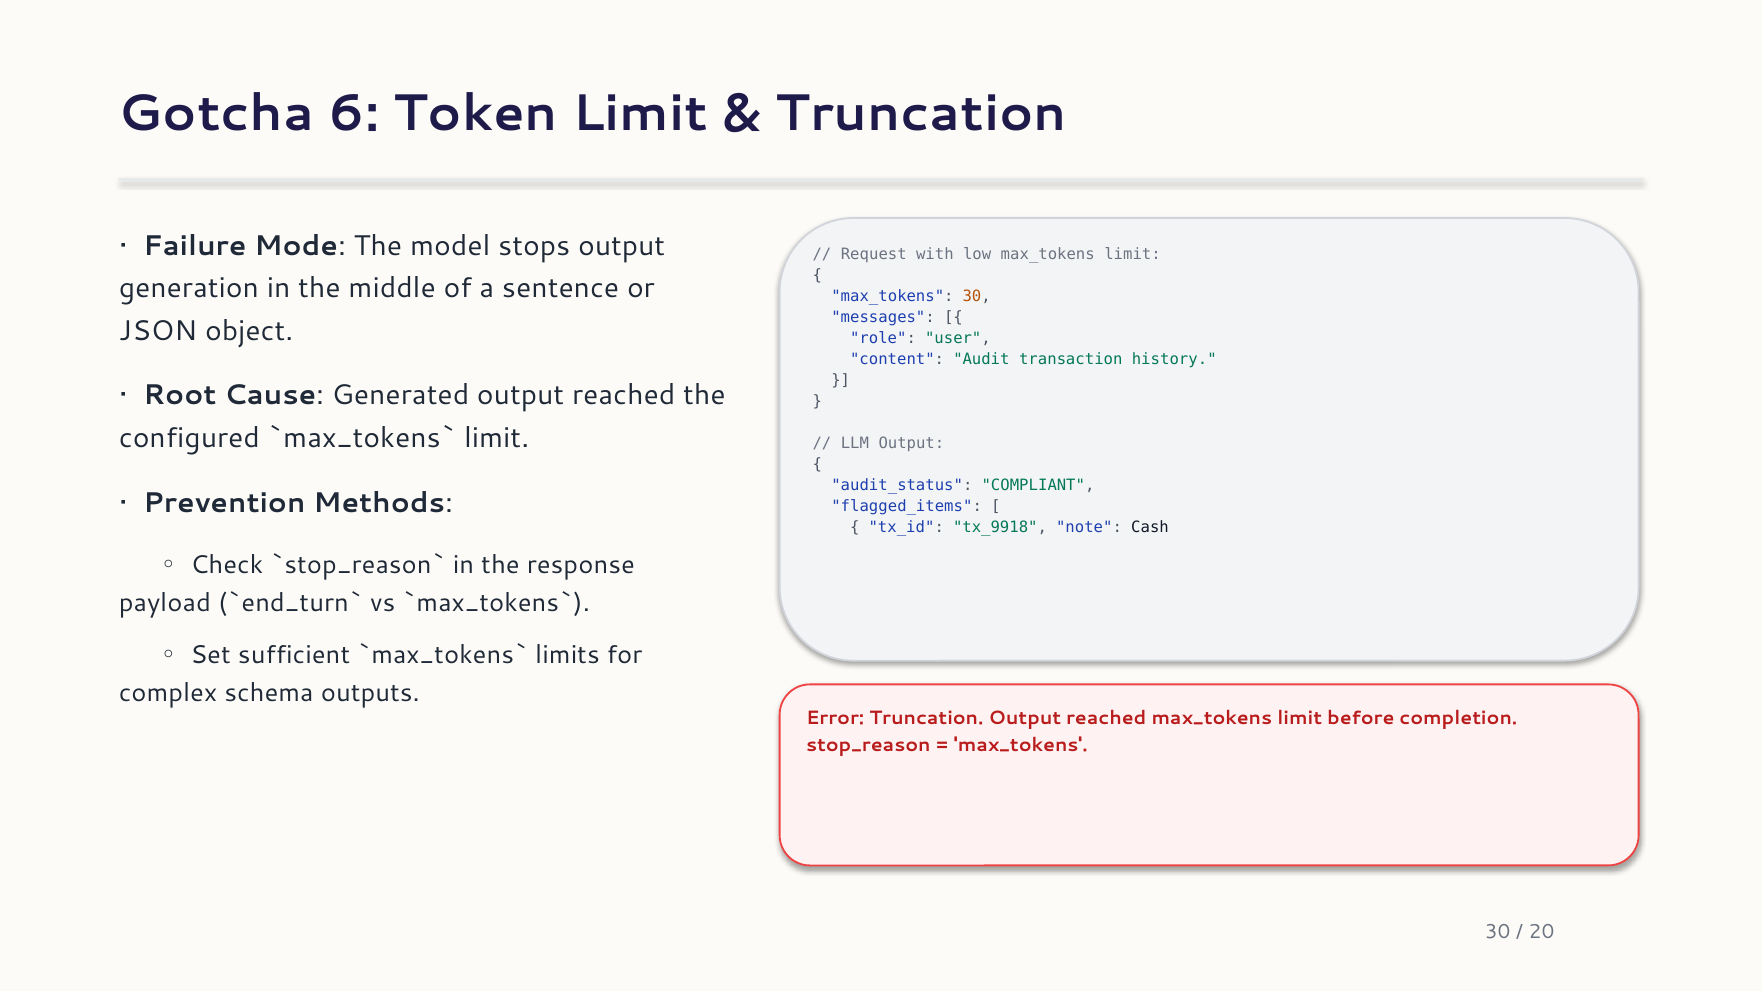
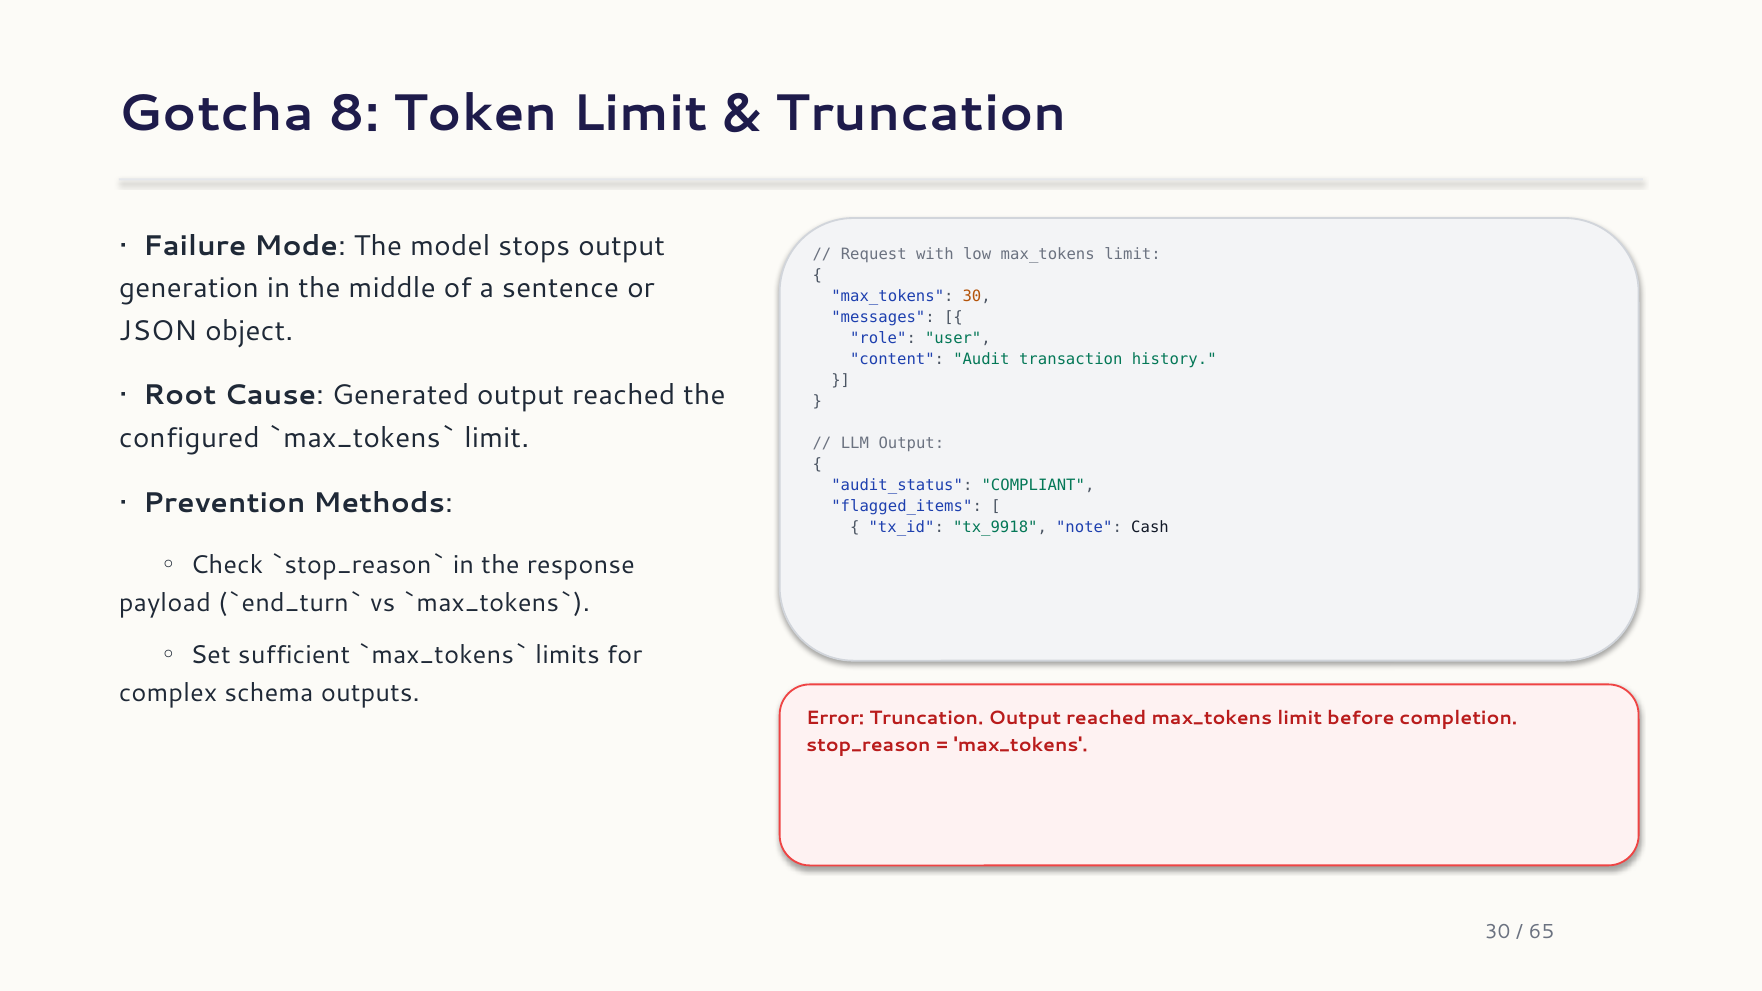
6: 6 -> 8 (354, 114)
20: 20 -> 65 (1542, 932)
